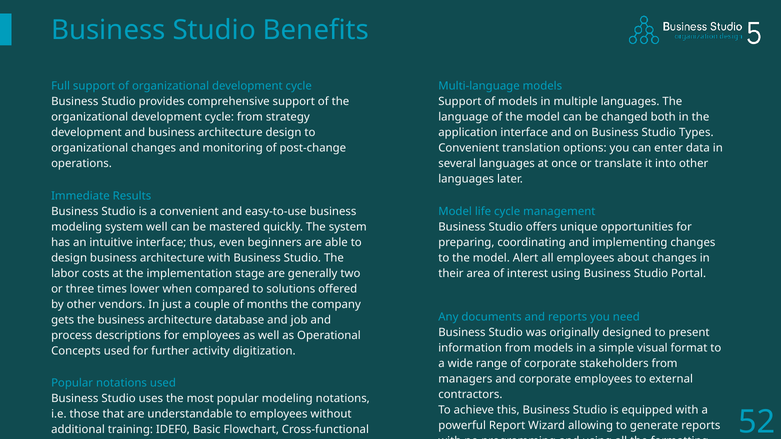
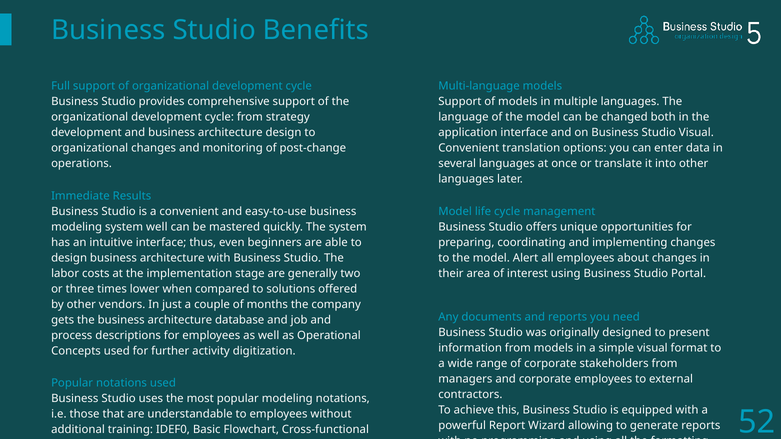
Studio Types: Types -> Visual (696, 133)
